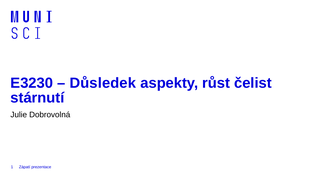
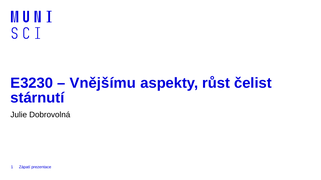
Důsledek: Důsledek -> Vnějšímu (103, 83)
